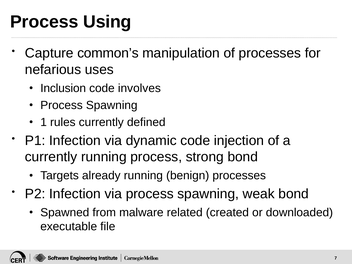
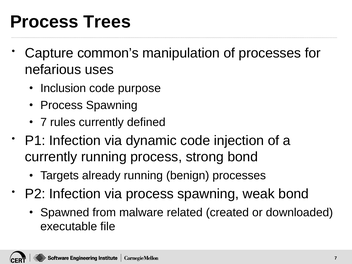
Using: Using -> Trees (107, 22)
involves: involves -> purpose (139, 88)
1: 1 -> 7 (44, 122)
